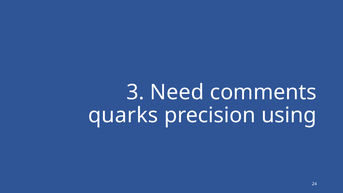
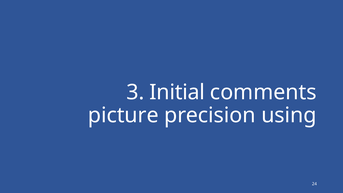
Need: Need -> Initial (177, 92)
quarks: quarks -> picture (123, 115)
